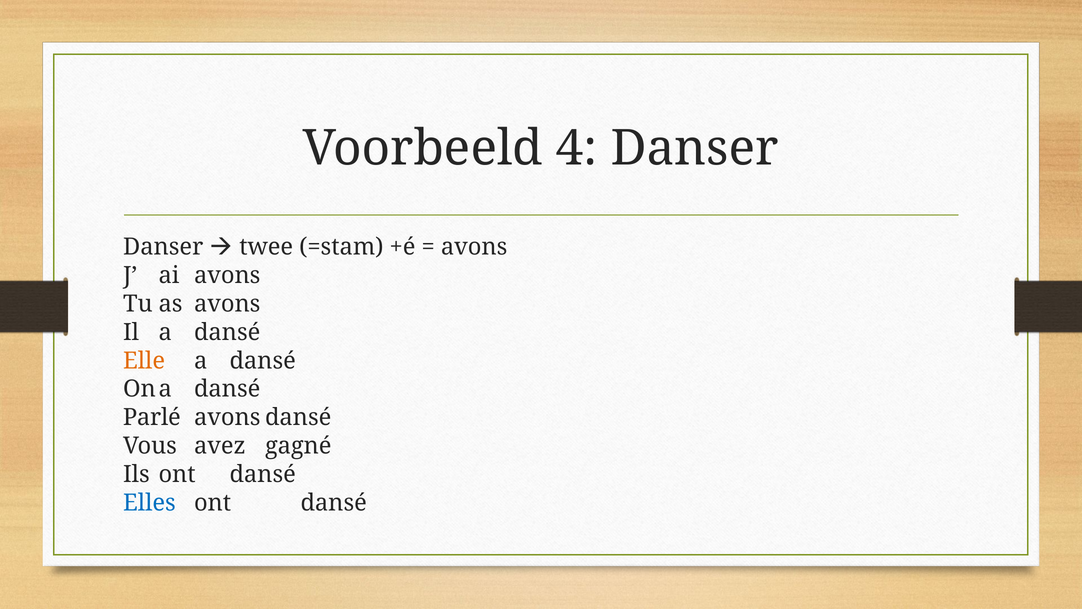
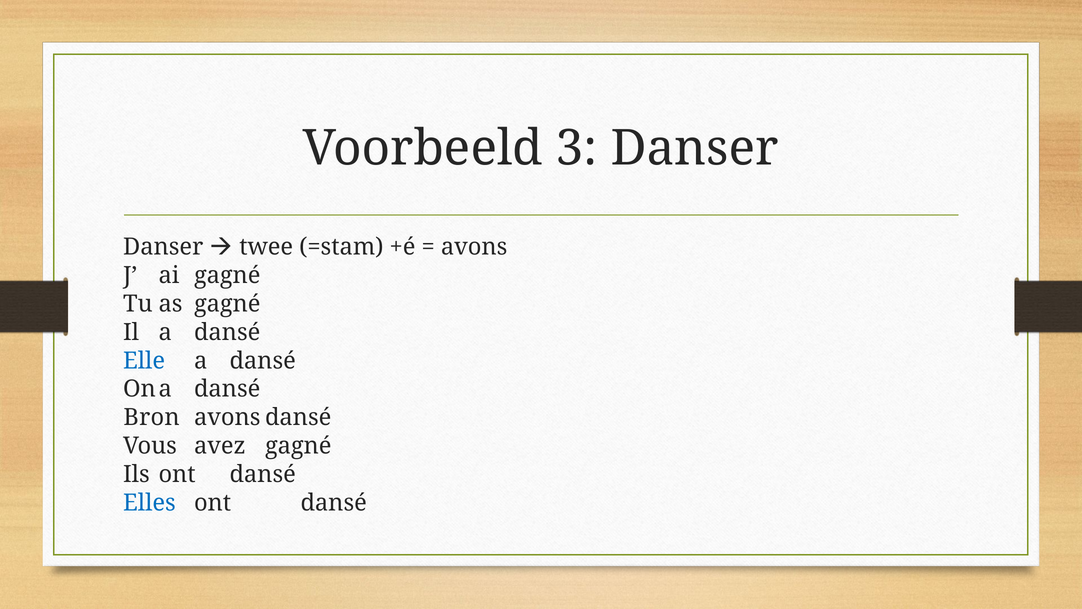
4: 4 -> 3 (577, 148)
ai avons: avons -> gagné (227, 275)
as avons: avons -> gagné (227, 304)
Elle colour: orange -> blue (144, 360)
Parlé: Parlé -> Bron (152, 417)
